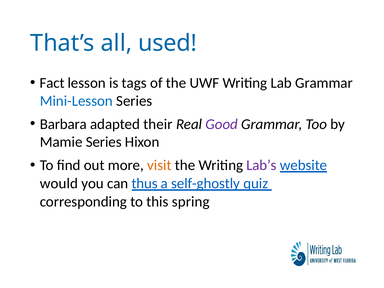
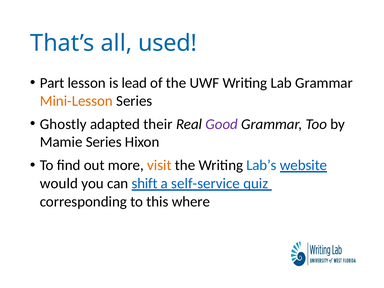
Fact: Fact -> Part (52, 83)
tags: tags -> lead (134, 83)
Mini-Lesson colour: blue -> orange (76, 101)
Barbara: Barbara -> Ghostly (63, 124)
Lab’s colour: purple -> blue (261, 165)
thus: thus -> shift (145, 184)
self-ghostly: self-ghostly -> self-service (206, 184)
spring: spring -> where (191, 202)
